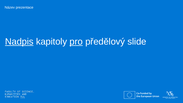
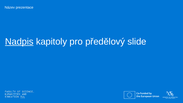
pro underline: present -> none (76, 42)
